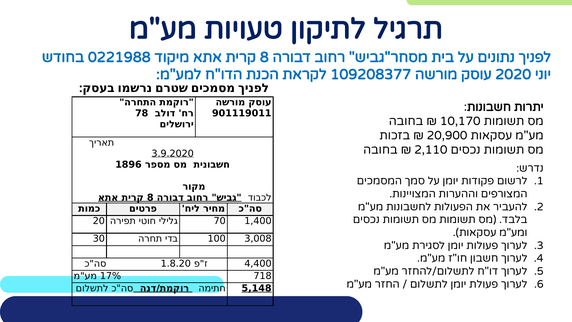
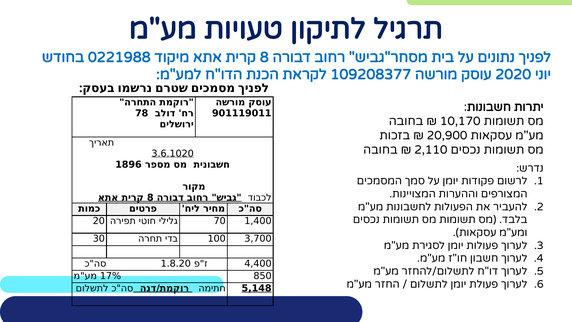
3.9.2020: 3.9.2020 -> 3.6.1020 (173, 154)
3,008: 3,008 -> 3,700 (258, 239)
718: 718 -> 850 (263, 276)
